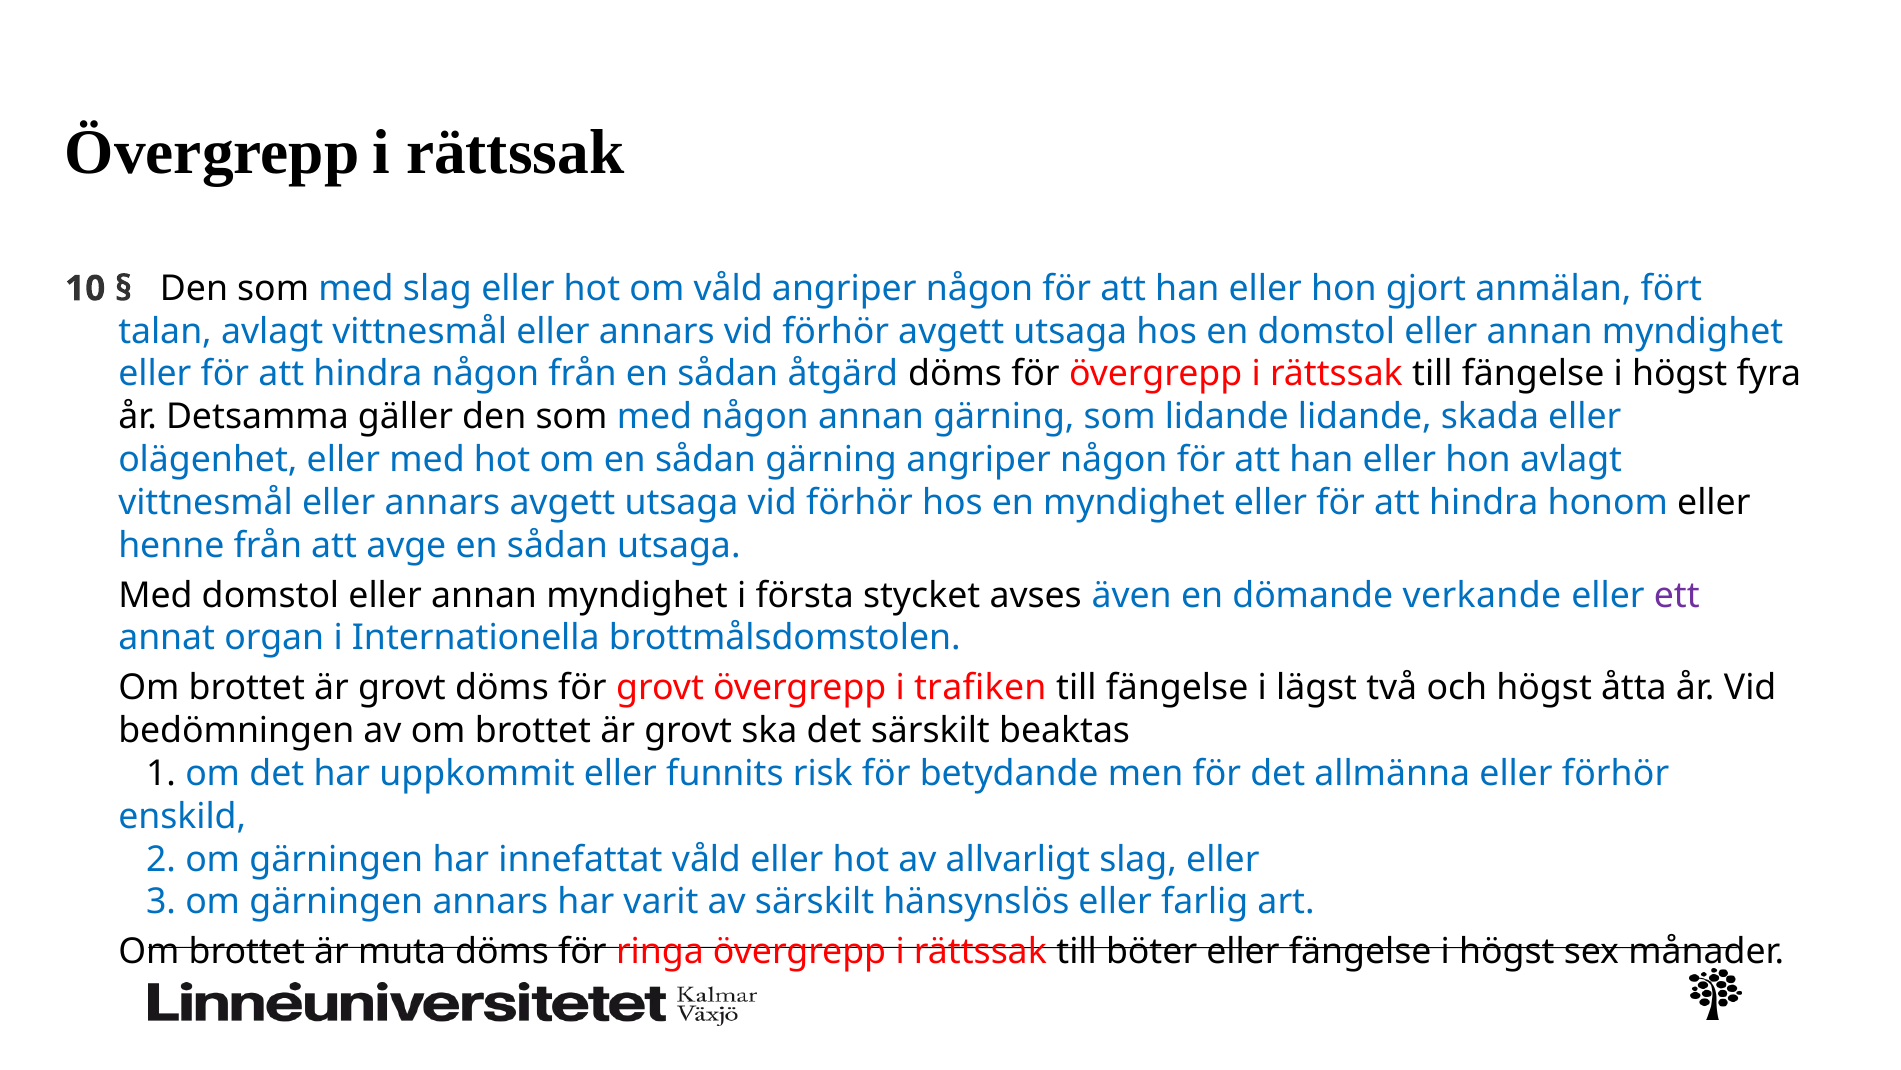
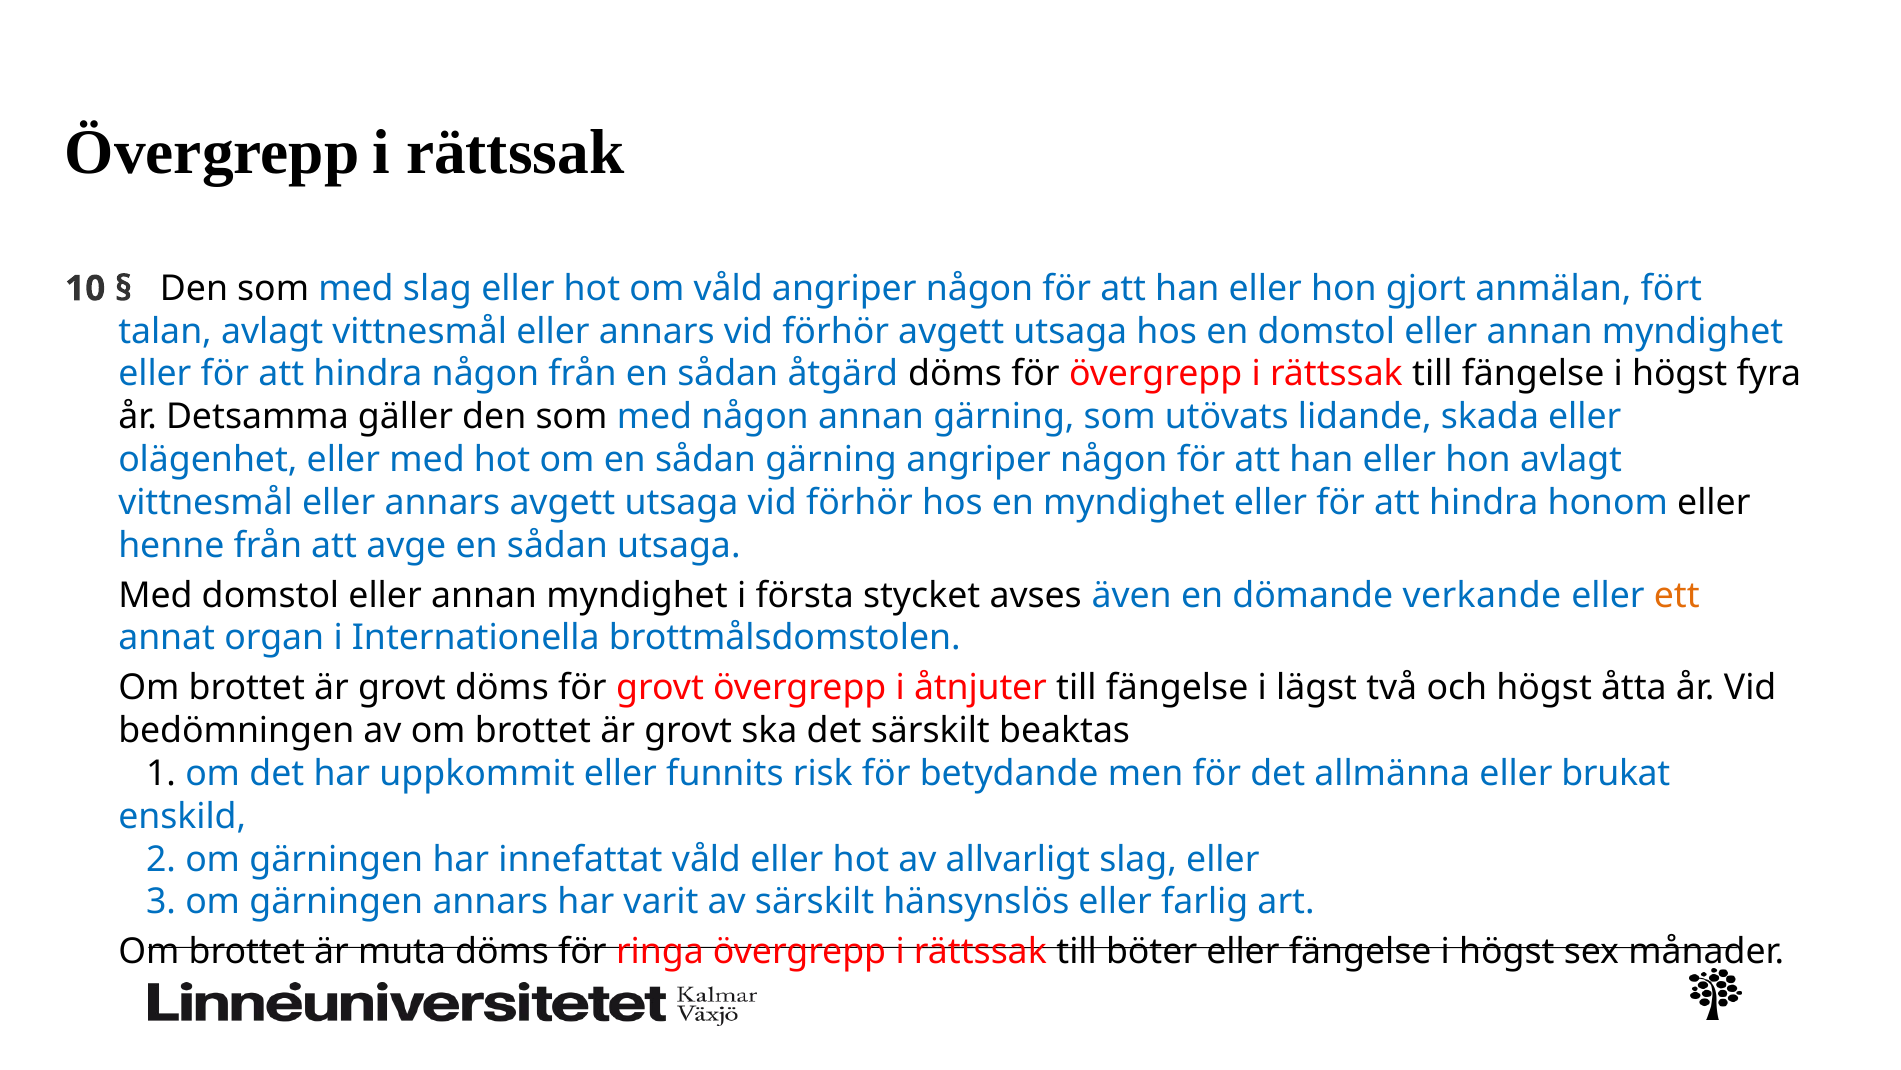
som lidande: lidande -> utövats (1227, 417)
ett colour: purple -> orange (1677, 595)
trafiken: trafiken -> åtnjuter (980, 688)
eller förhör: förhör -> brukat (1616, 773)
